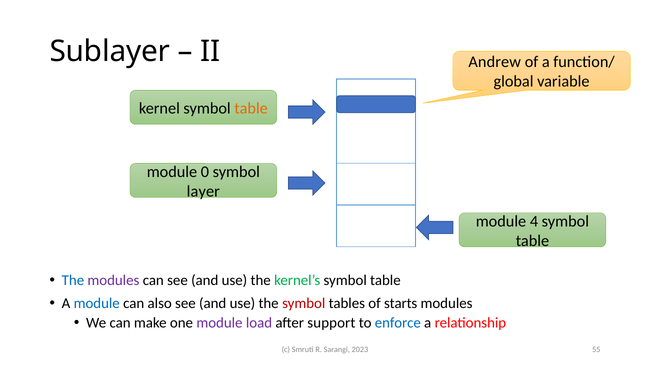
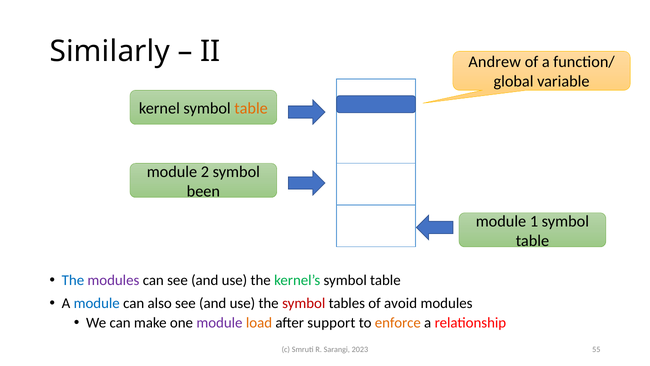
Sublayer: Sublayer -> Similarly (110, 51)
0: 0 -> 2 (205, 172)
layer: layer -> been (203, 191)
4: 4 -> 1 (534, 221)
starts: starts -> avoid (401, 303)
load colour: purple -> orange (259, 323)
enforce colour: blue -> orange (398, 323)
